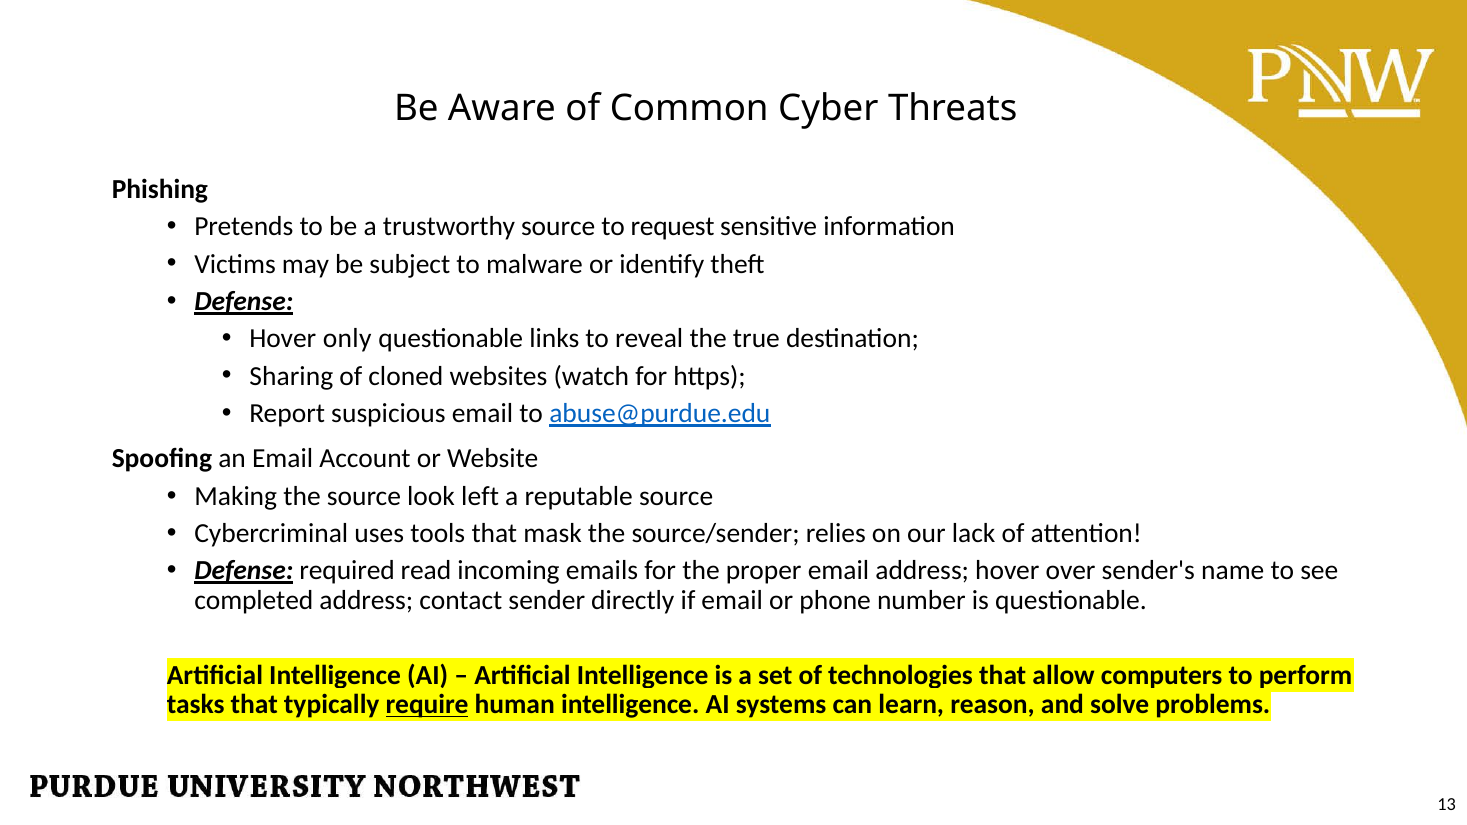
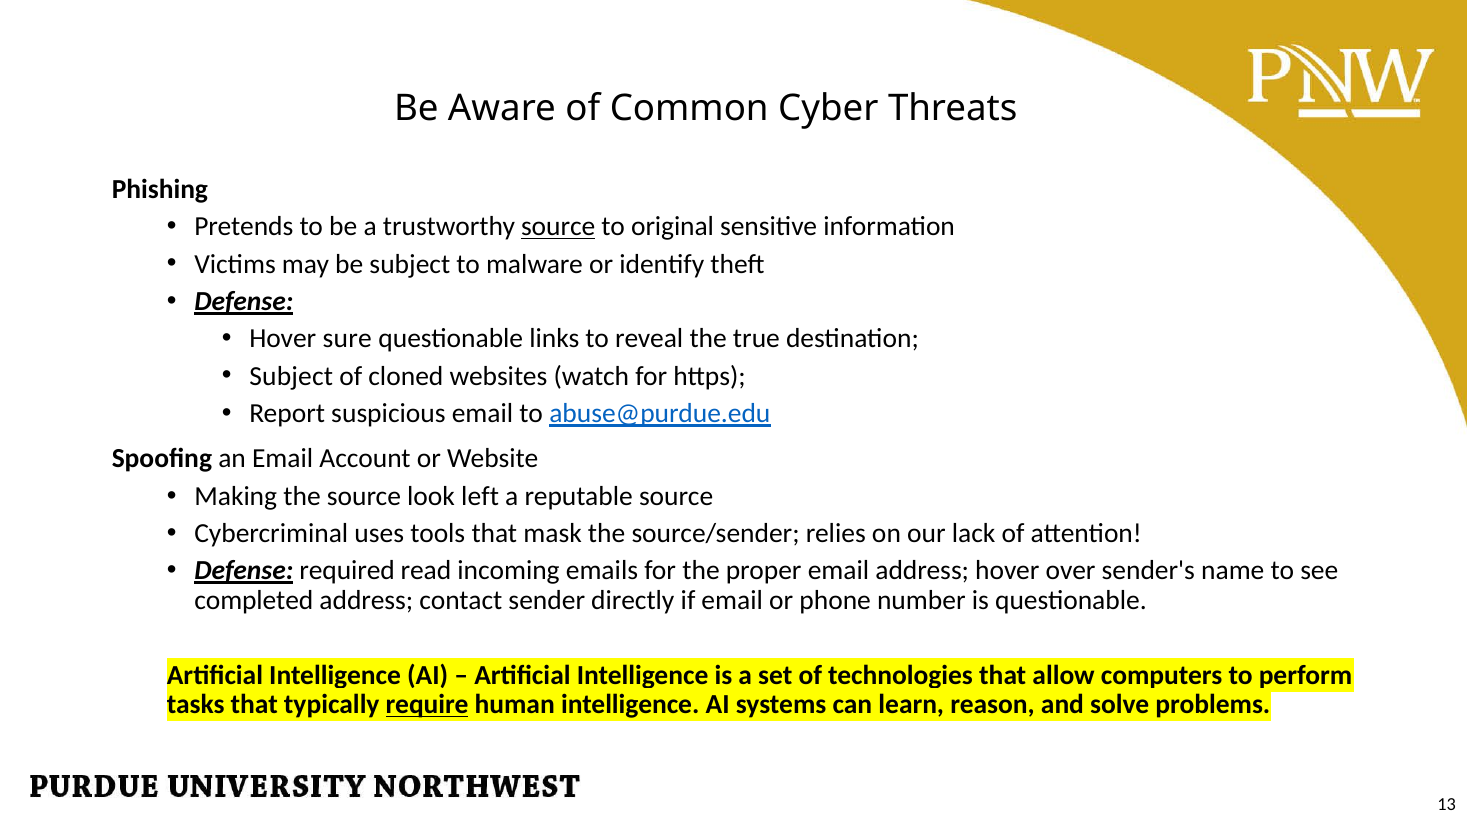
source underline: none -> present (558, 227)
request: request -> original (673, 227)
only: only -> sure (347, 339)
Sharing: Sharing -> Subject (291, 376)
